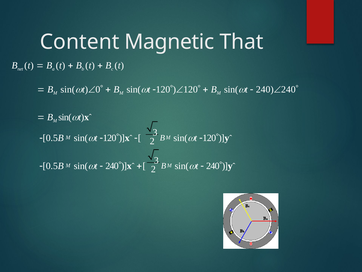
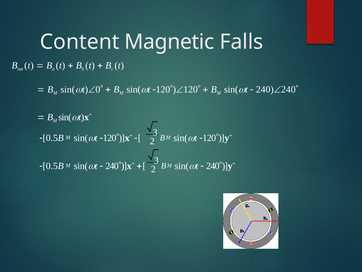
That: That -> Falls (241, 42)
